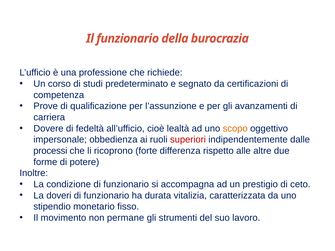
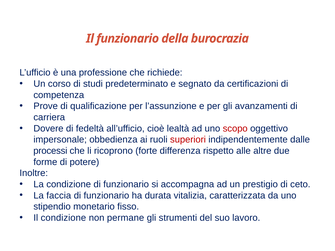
scopo colour: orange -> red (235, 129)
doveri: doveri -> faccia (59, 196)
Il movimento: movimento -> condizione (63, 218)
